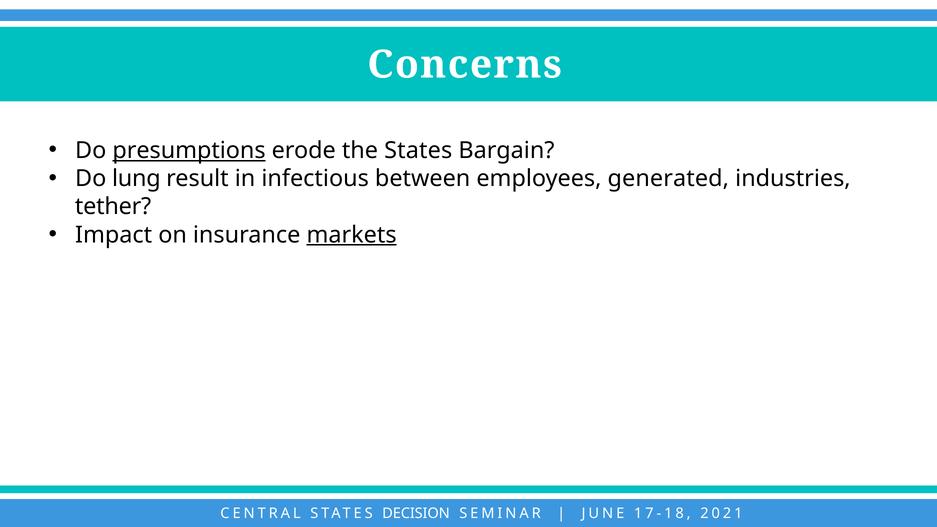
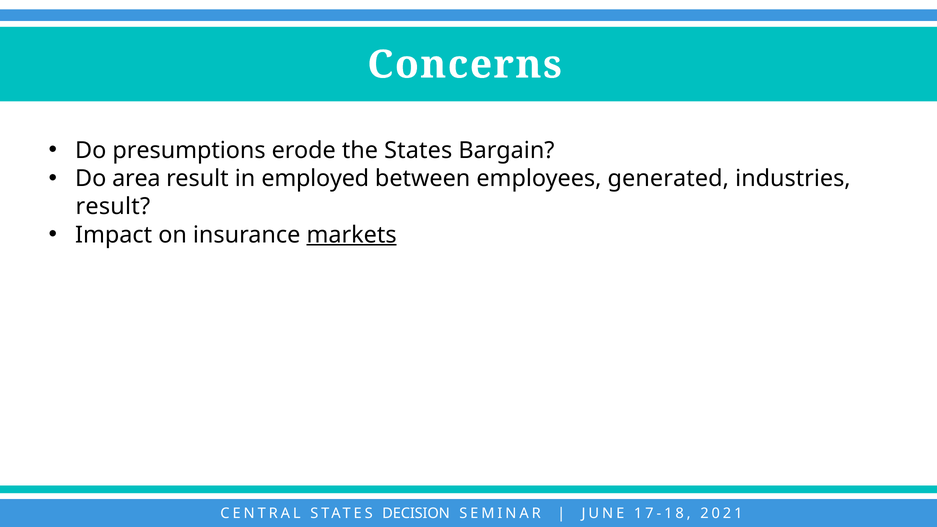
presumptions underline: present -> none (189, 151)
lung: lung -> area (136, 179)
infectious: infectious -> employed (315, 179)
tether: tether -> result (113, 207)
